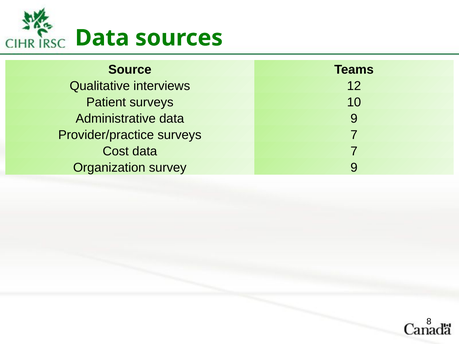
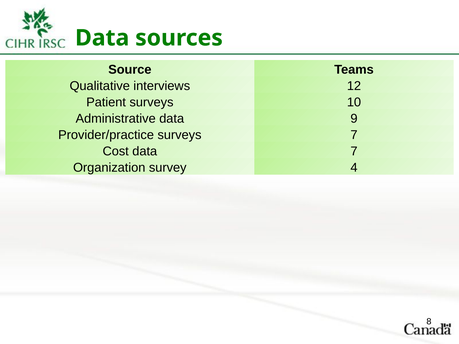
survey 9: 9 -> 4 (354, 168)
